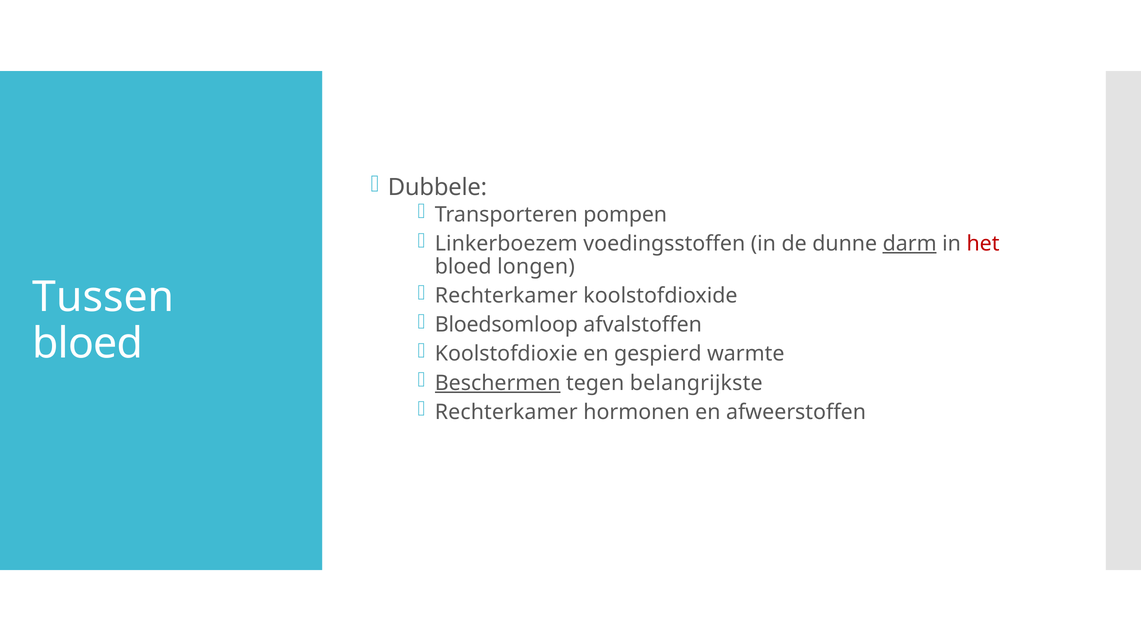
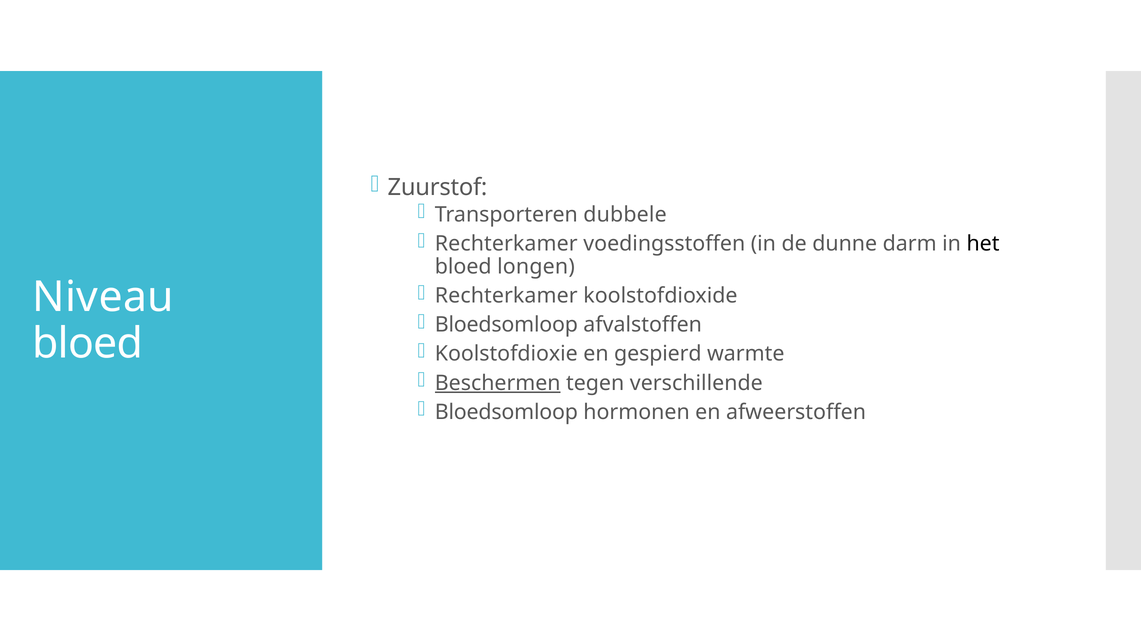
Dubbele: Dubbele -> Zuurstof (437, 187)
pompen: pompen -> dubbele (625, 215)
Linkerboezem: Linkerboezem -> Rechterkamer (506, 244)
darm underline: present -> none (910, 244)
het colour: red -> black (983, 244)
Tussen: Tussen -> Niveau (103, 297)
belangrijkste: belangrijkste -> verschillende (696, 383)
Rechterkamer: Rechterkamer -> Bloedsomloop (506, 412)
